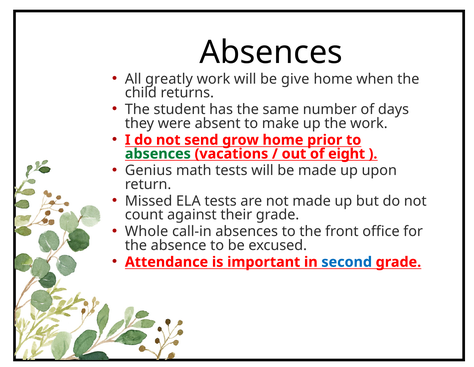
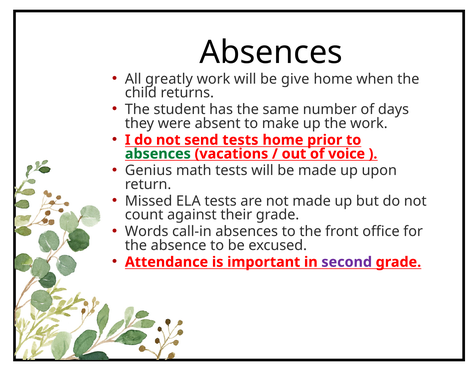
send grow: grow -> tests (240, 140)
eight: eight -> voice (347, 154)
Whole: Whole -> Words (147, 231)
second colour: blue -> purple (347, 262)
